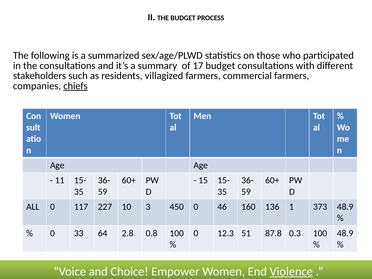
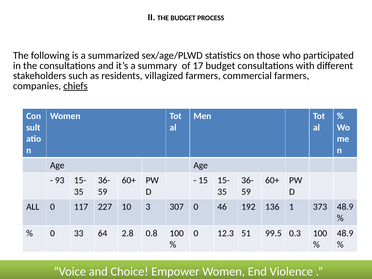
11: 11 -> 93 (60, 180)
450: 450 -> 307 (177, 207)
160: 160 -> 192 (248, 207)
87.8: 87.8 -> 99.5 (273, 233)
Violence underline: present -> none (291, 271)
